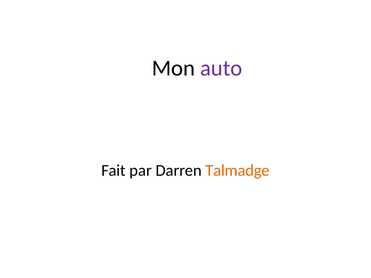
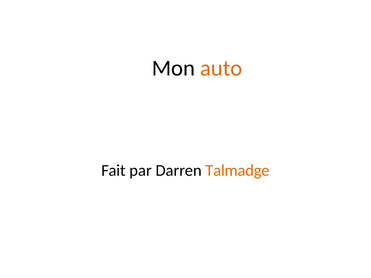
auto colour: purple -> orange (221, 68)
